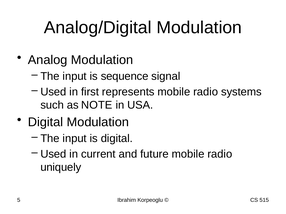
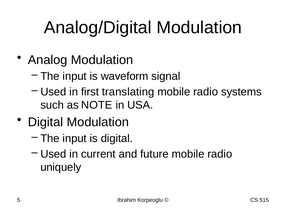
sequence: sequence -> waveform (125, 76)
represents: represents -> translating (128, 92)
